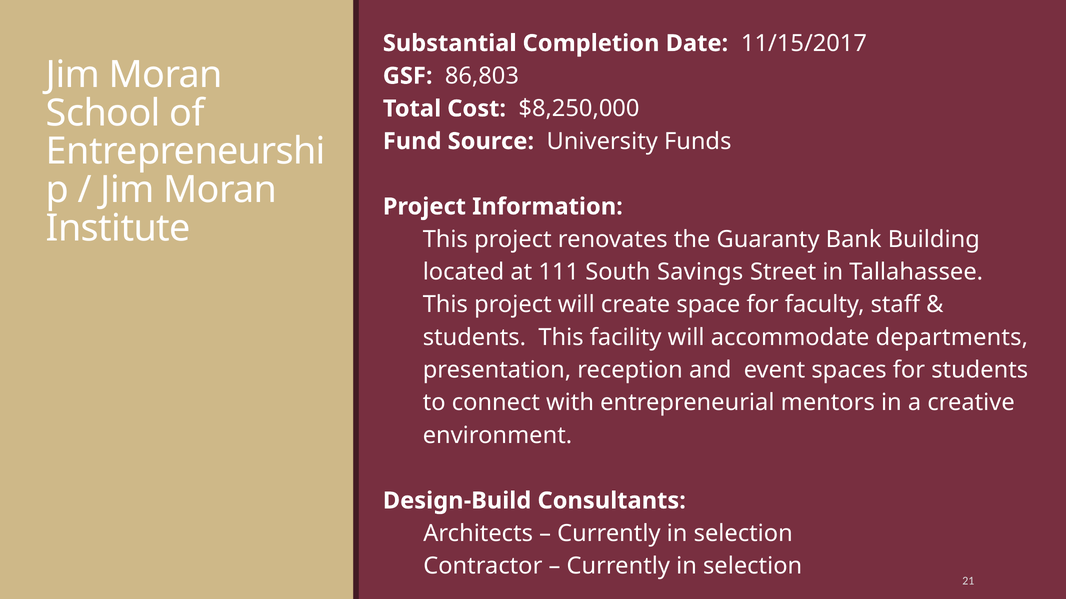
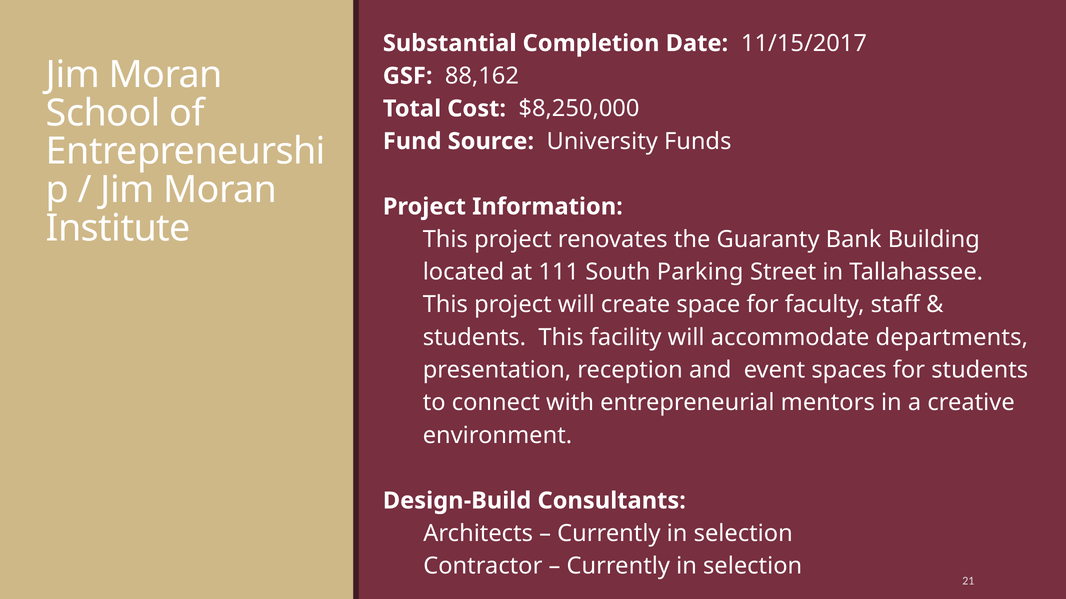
86,803: 86,803 -> 88,162 (482, 76)
Savings: Savings -> Parking (700, 272)
